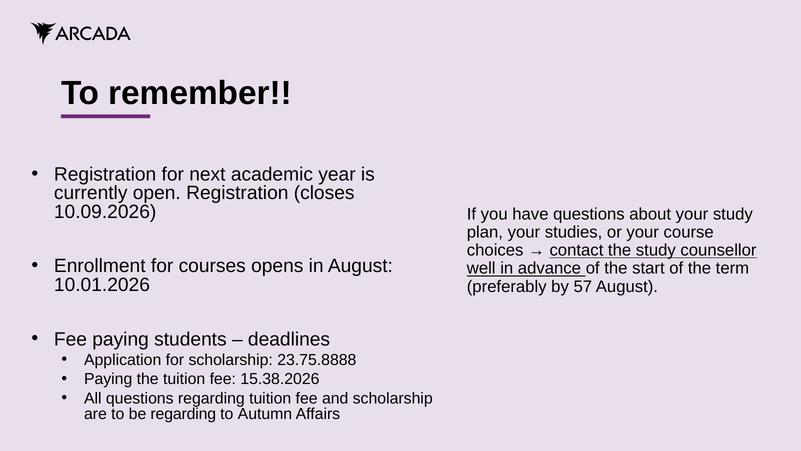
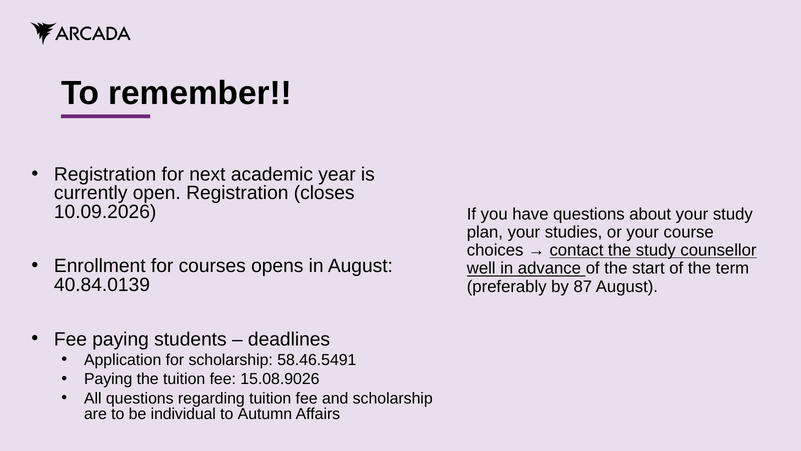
10.01.2026: 10.01.2026 -> 40.84.0139 (102, 285)
57: 57 -> 87 (583, 286)
23.75.8888: 23.75.8888 -> 58.46.5491 (317, 360)
15.38.2026: 15.38.2026 -> 15.08.9026 (280, 379)
be regarding: regarding -> individual (183, 413)
